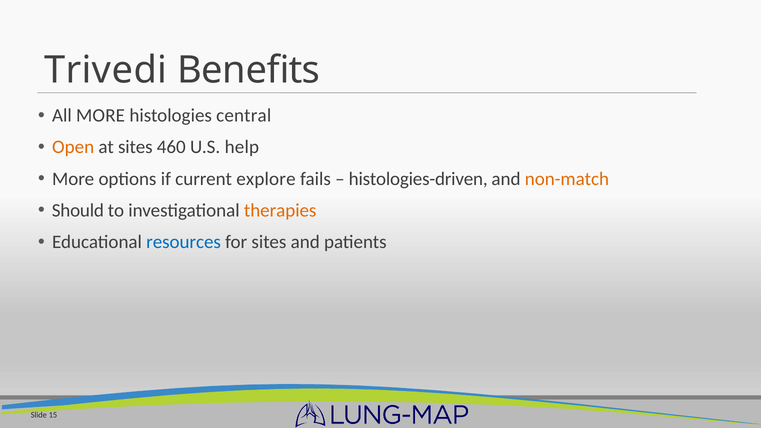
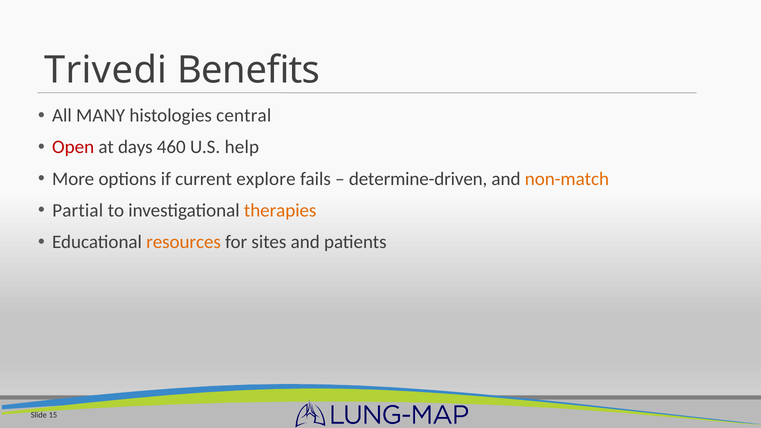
All MORE: MORE -> MANY (101, 116)
Open colour: orange -> red (73, 147)
at sites: sites -> days (135, 147)
histologies-driven: histologies-driven -> determine-driven (418, 179)
Should: Should -> Partial (78, 210)
resources colour: blue -> orange (184, 242)
